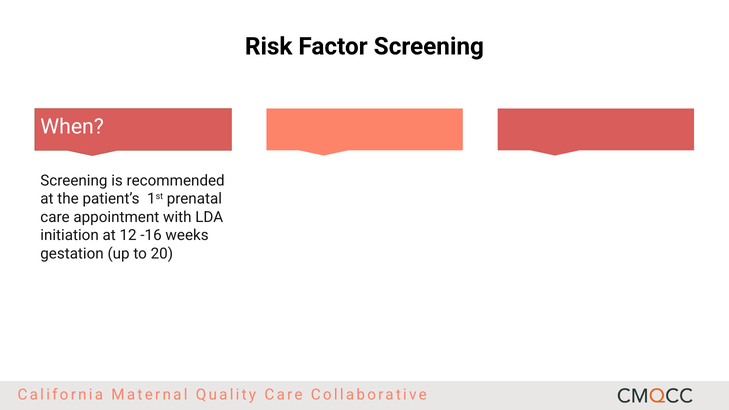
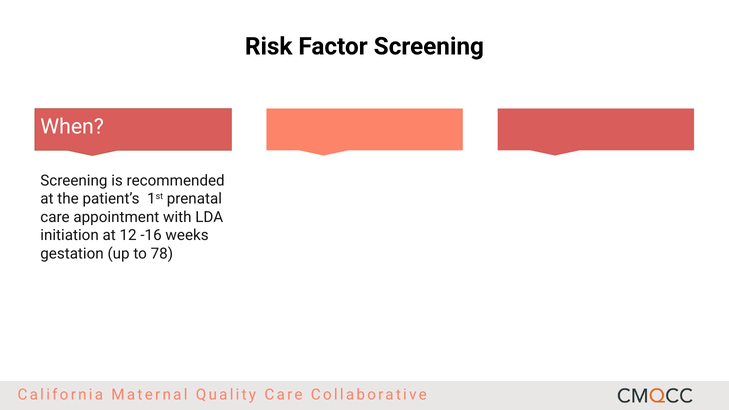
20: 20 -> 78 (162, 254)
